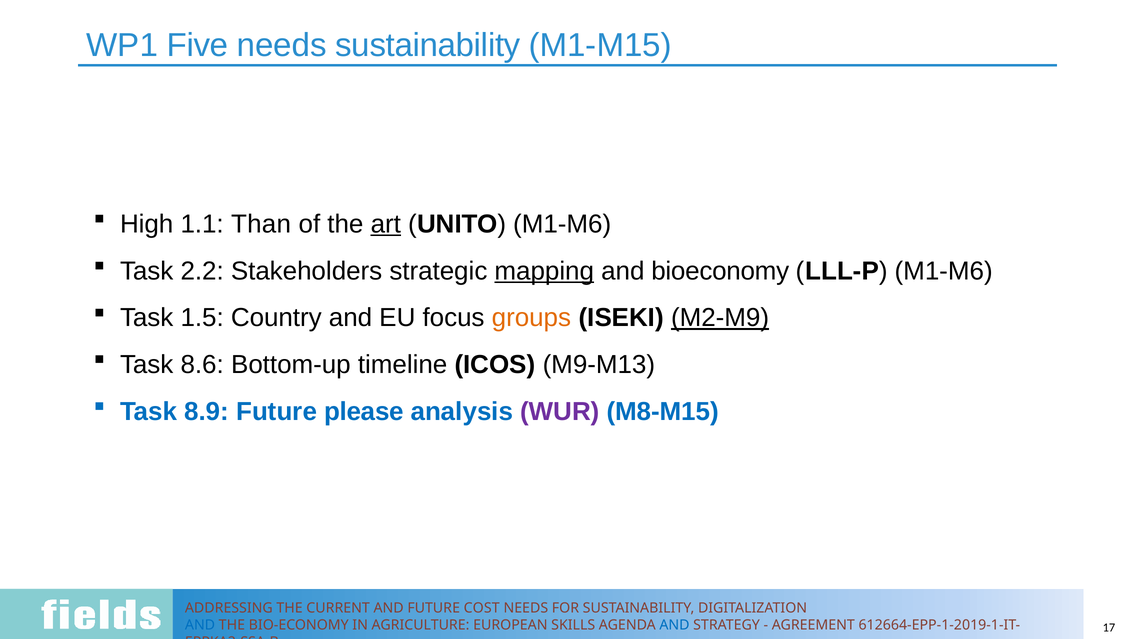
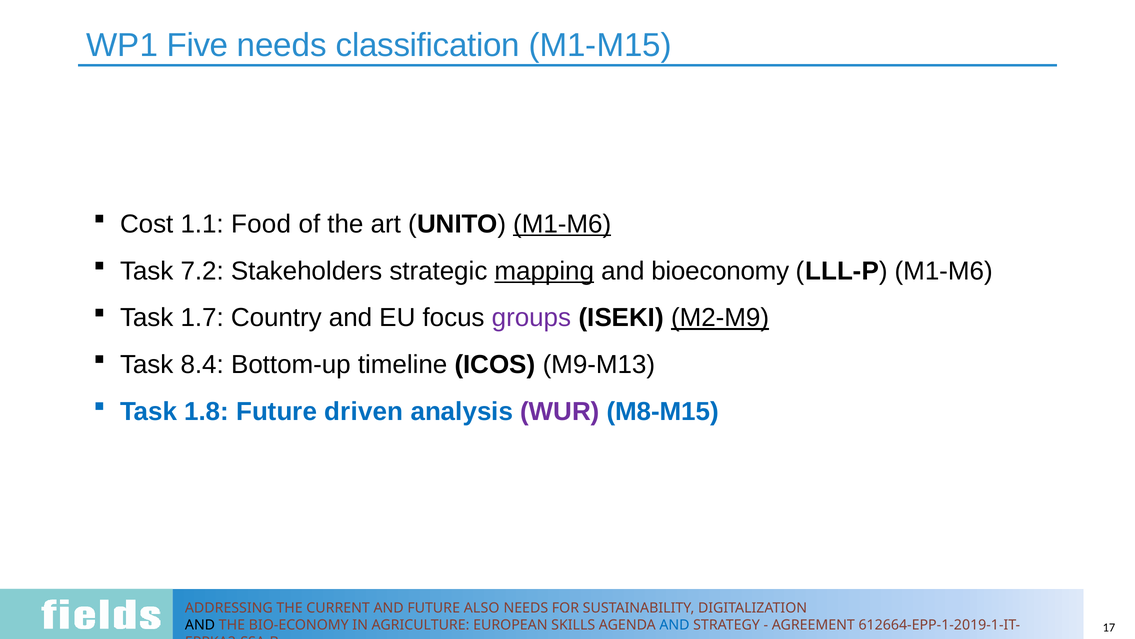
needs sustainability: sustainability -> classification (428, 45)
High: High -> Cost (147, 224)
Than: Than -> Food (261, 224)
art underline: present -> none (386, 224)
M1-M6 underline: none -> present (562, 224)
2.2: 2.2 -> 7.2 (202, 271)
1.5: 1.5 -> 1.7 (202, 318)
groups colour: orange -> purple (531, 318)
8.6: 8.6 -> 8.4 (202, 364)
8.9: 8.9 -> 1.8 (207, 411)
please: please -> driven (364, 411)
COST: COST -> ALSO (482, 608)
AND colour: blue -> black (200, 625)
